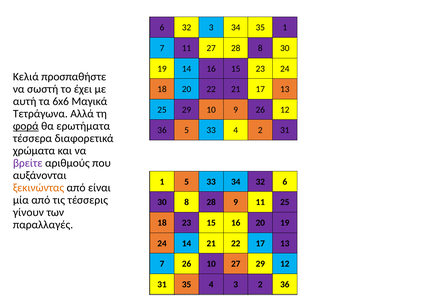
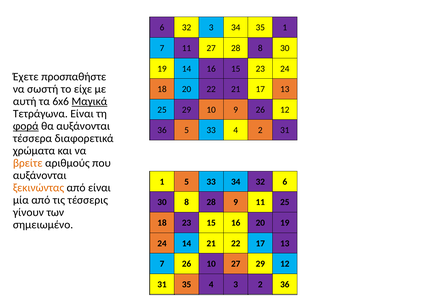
Κελιά: Κελιά -> Έχετε (26, 77)
έχει: έχει -> είχε (83, 89)
Μαγικά underline: none -> present (89, 102)
Τετράγωνα Αλλά: Αλλά -> Είναι (82, 114)
θα ερωτήματα: ερωτήματα -> αυξάνονται (83, 126)
βρείτε colour: purple -> orange (28, 163)
παραλλαγές: παραλλαγές -> σημειωμένο (43, 225)
